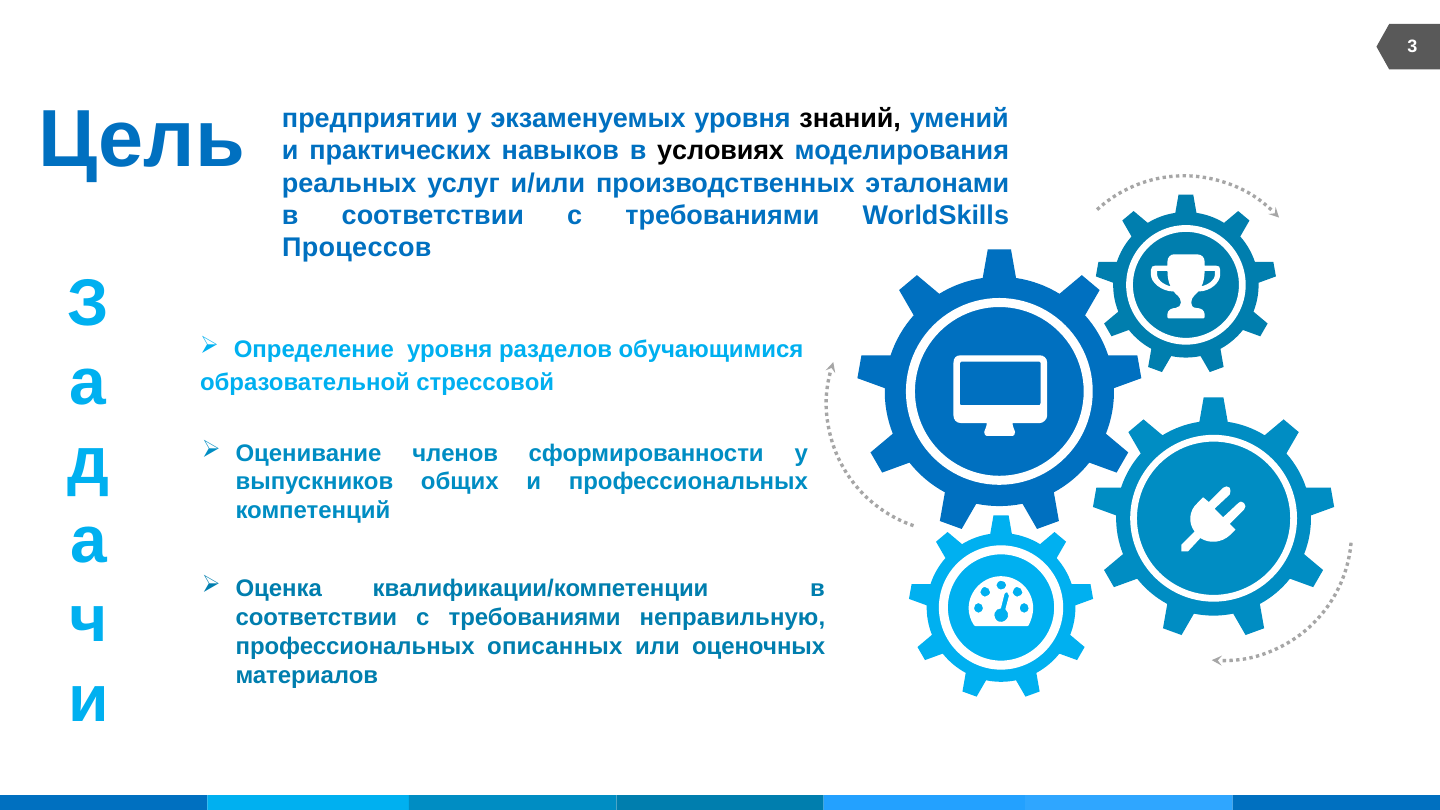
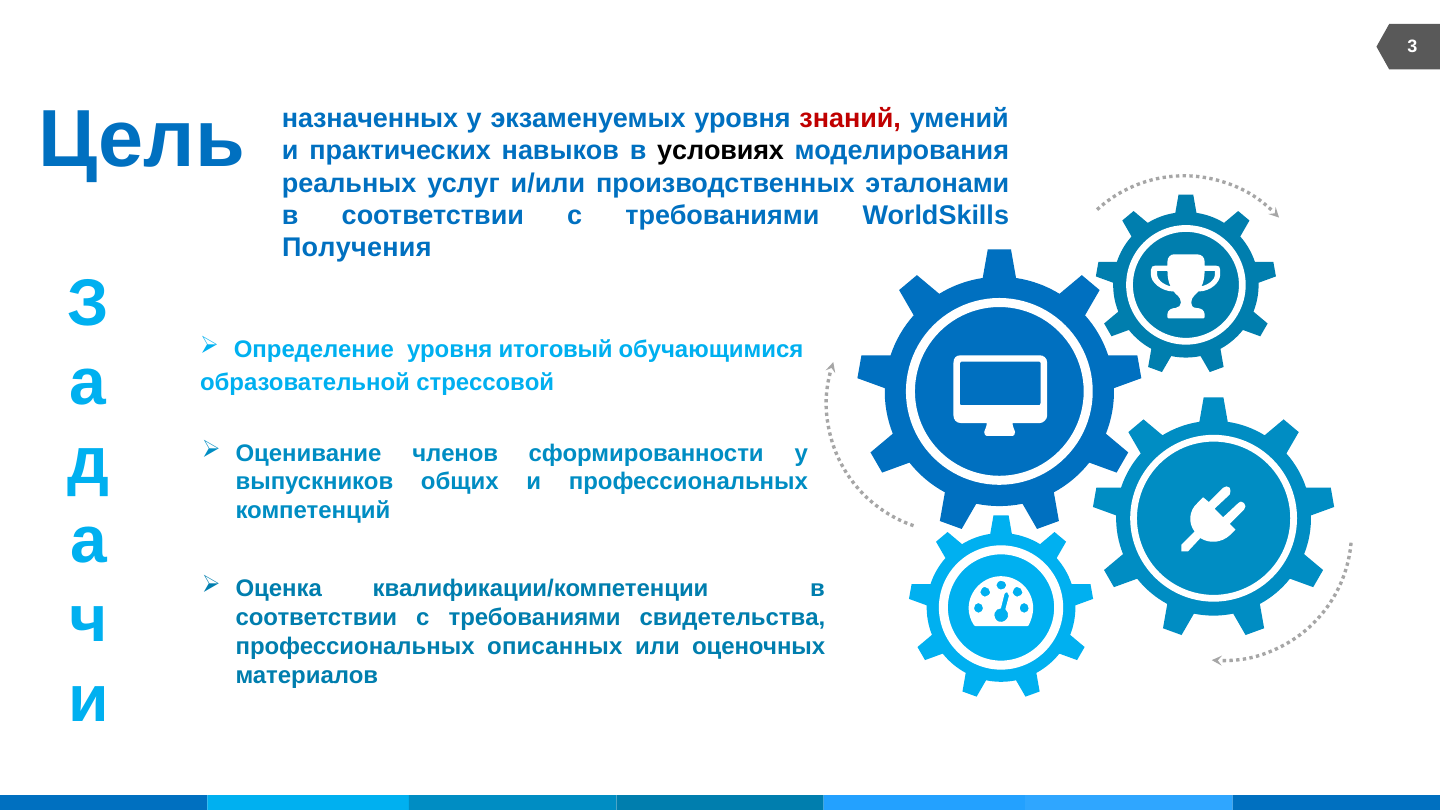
предприятии: предприятии -> назначенных (370, 118)
знаний colour: black -> red (850, 118)
Процессов: Процессов -> Получения (357, 248)
разделов: разделов -> итоговый (556, 349)
неправильную: неправильную -> свидетельства (732, 618)
